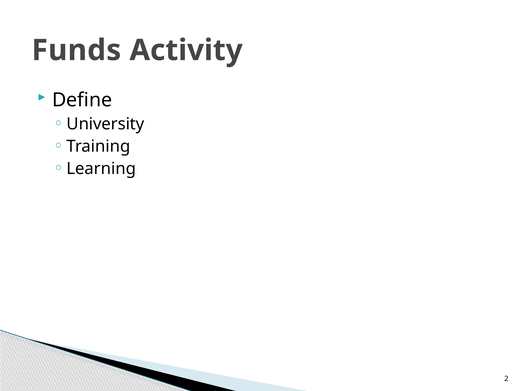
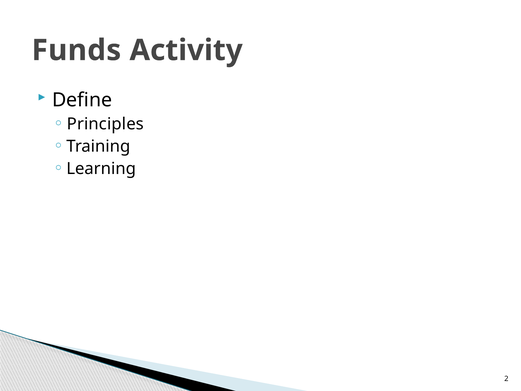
University: University -> Principles (105, 124)
